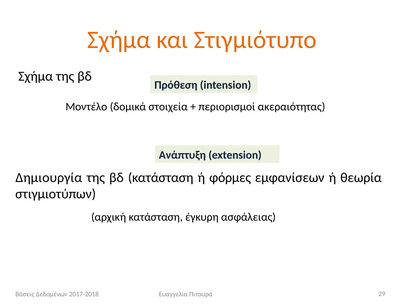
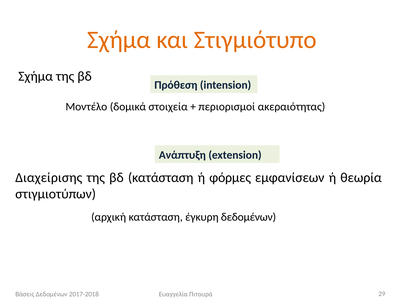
Δημιουργία: Δημιουργία -> Διαχείρισης (49, 177)
έγκυρη ασφάλειας: ασφάλειας -> δεδομένων (249, 217)
